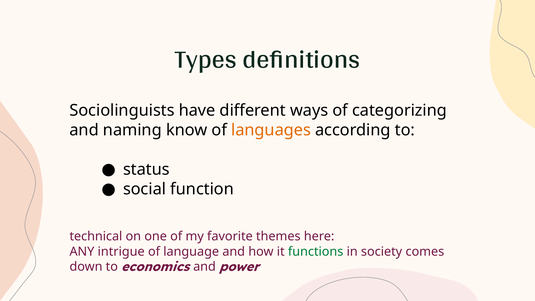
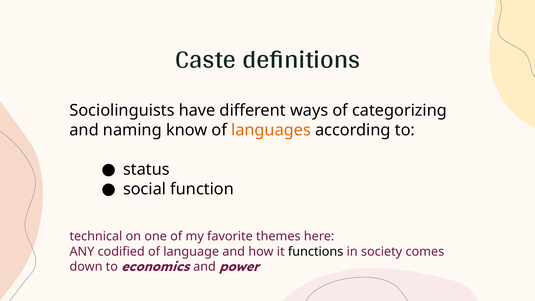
Types: Types -> Caste (206, 59)
intrigue: intrigue -> codified (121, 252)
functions colour: green -> black (316, 252)
